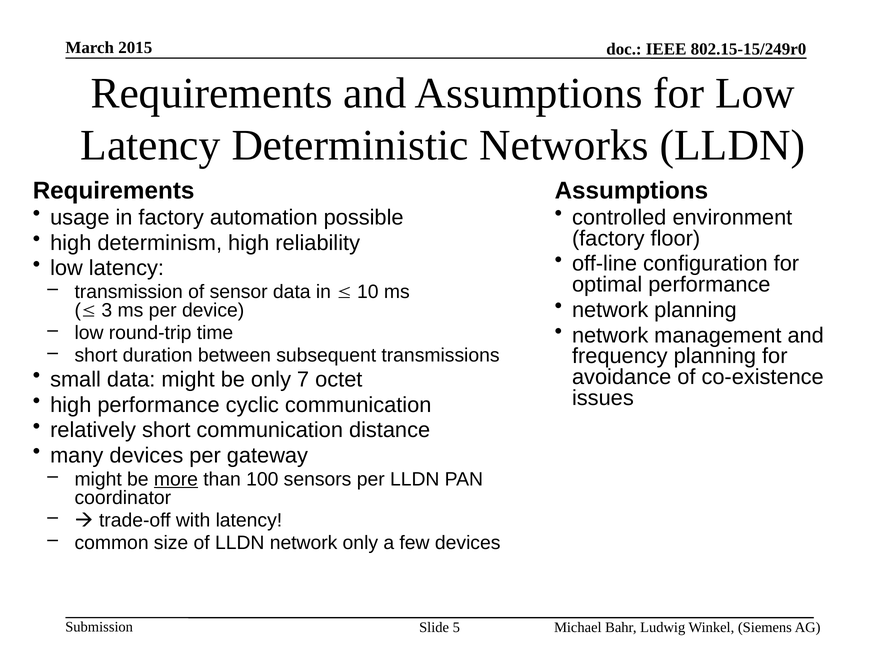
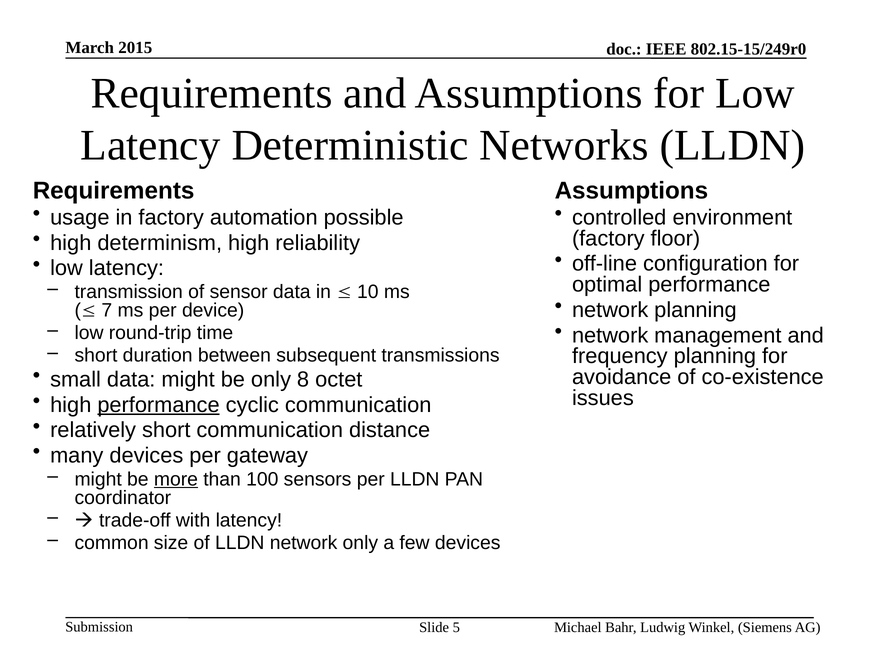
3: 3 -> 7 (107, 310)
7: 7 -> 8 (303, 380)
performance underline: none -> present (159, 405)
